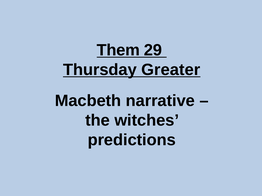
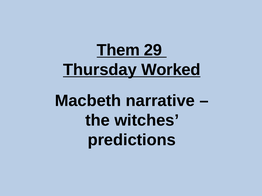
Greater: Greater -> Worked (171, 70)
